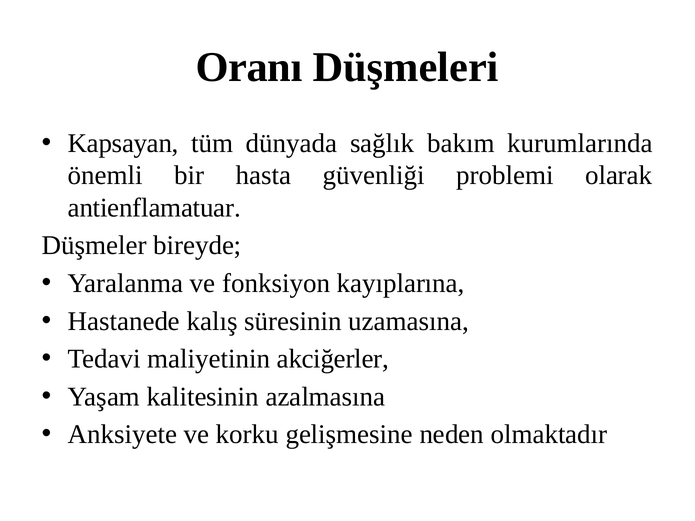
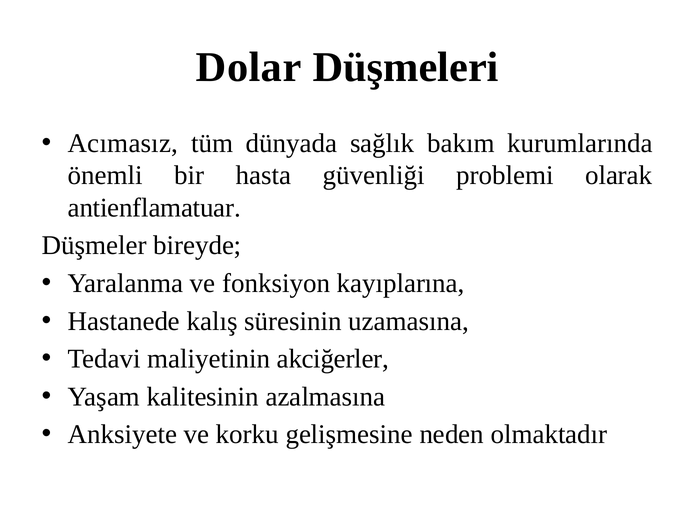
Oranı: Oranı -> Dolar (249, 67)
Kapsayan: Kapsayan -> Acımasız (123, 143)
